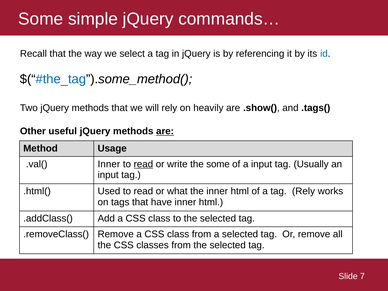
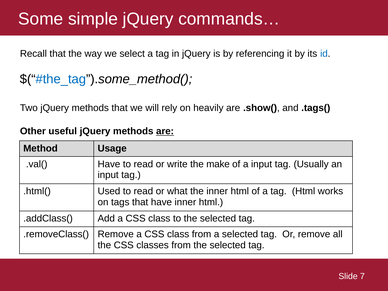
.val( Inner: Inner -> Have (109, 164)
read underline: present -> none (143, 164)
the some: some -> make (218, 164)
tag Rely: Rely -> Html (304, 191)
